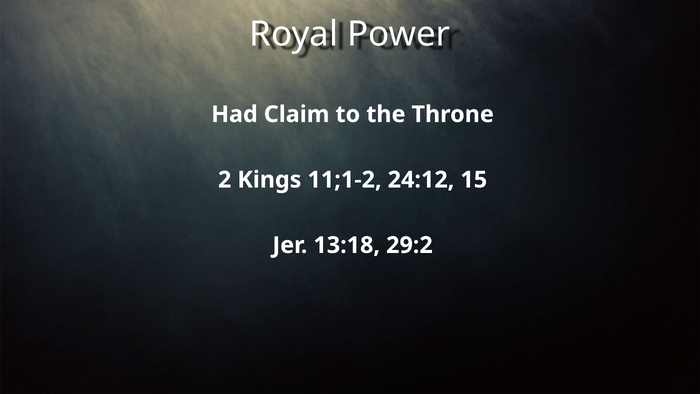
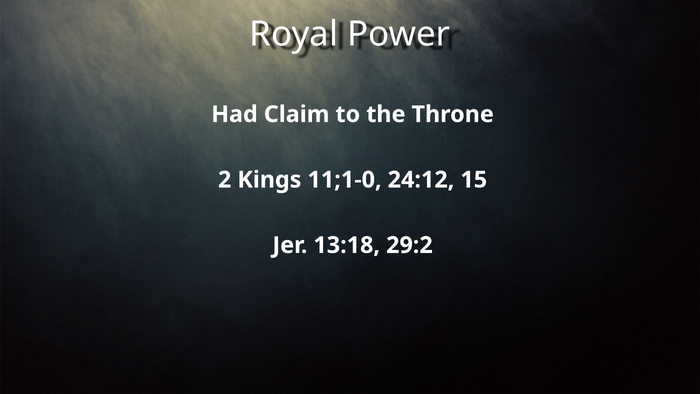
11;1-2: 11;1-2 -> 11;1-0 (345, 180)
